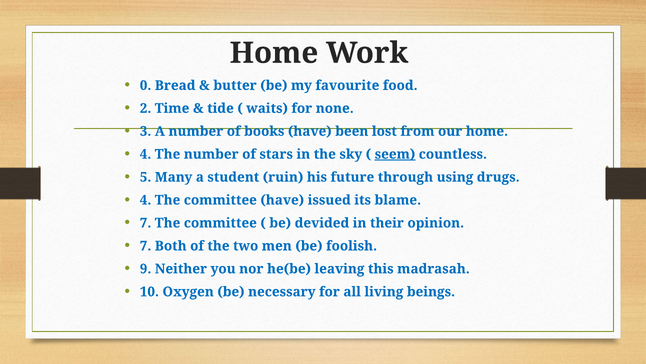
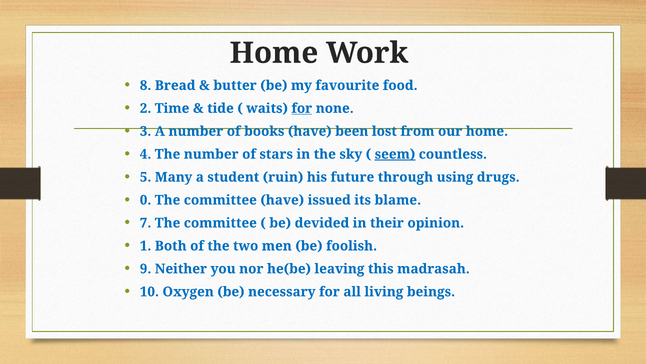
0: 0 -> 8 (146, 85)
for underline: none -> present (302, 108)
4: 4 -> 0 (146, 200)
7: 7 -> 1 (146, 246)
